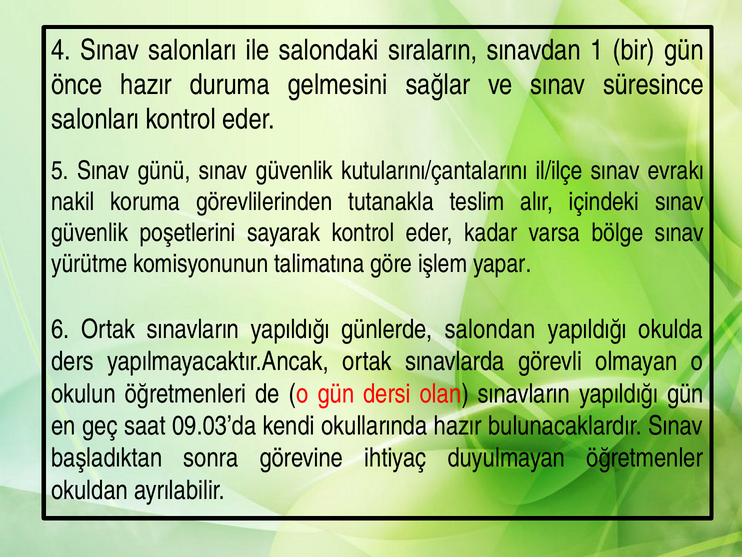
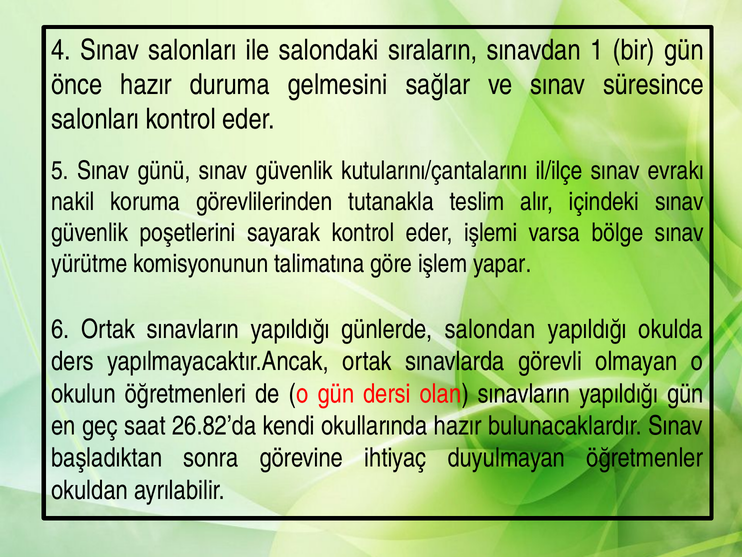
kadar: kadar -> işlemi (491, 233)
09.03’da: 09.03’da -> 26.82’da (214, 426)
